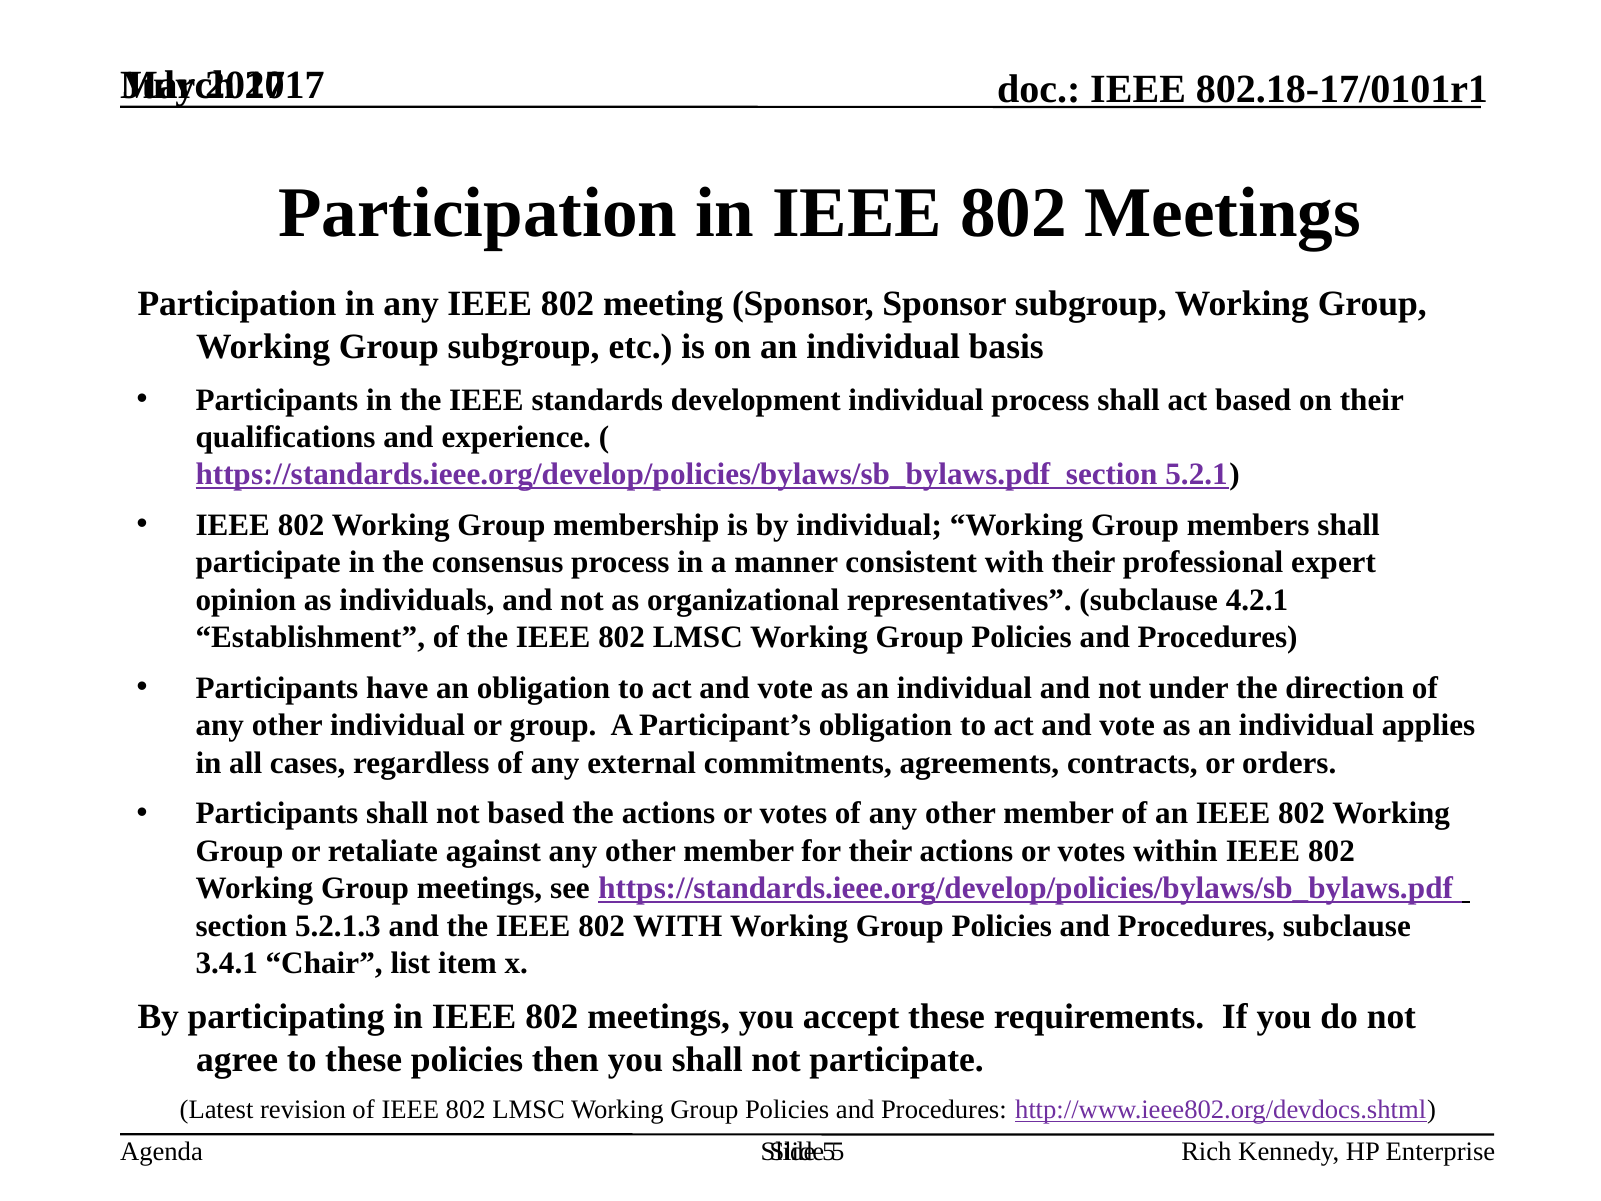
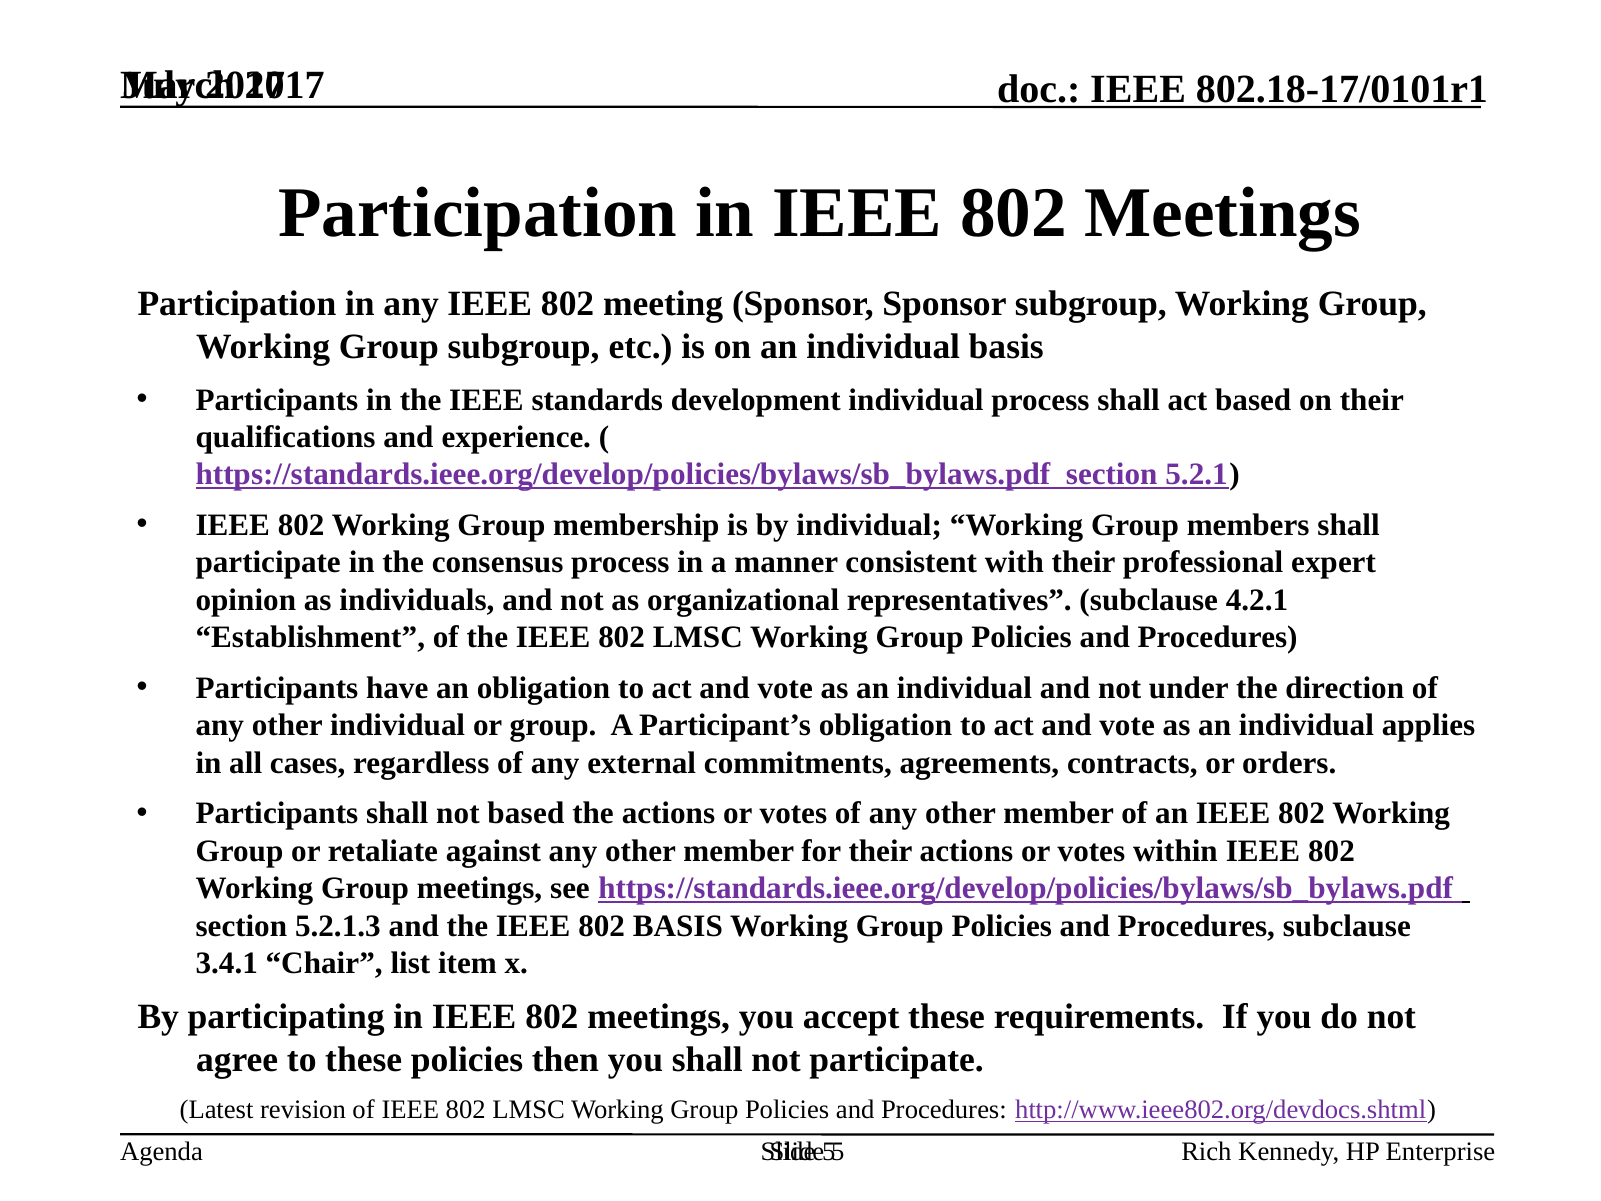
802 WITH: WITH -> BASIS (678, 926)
